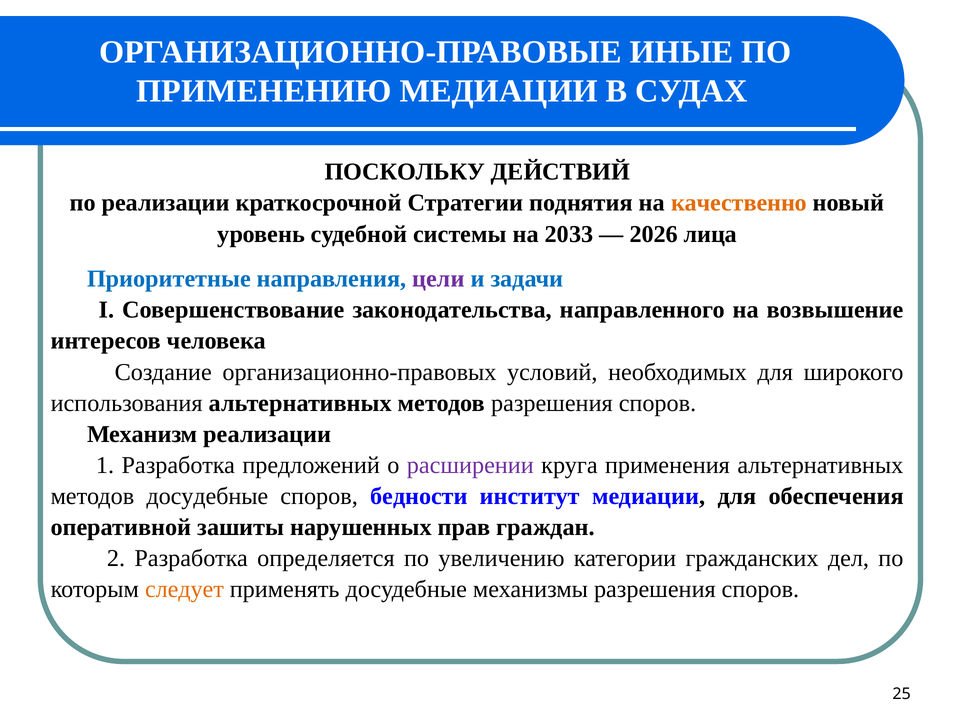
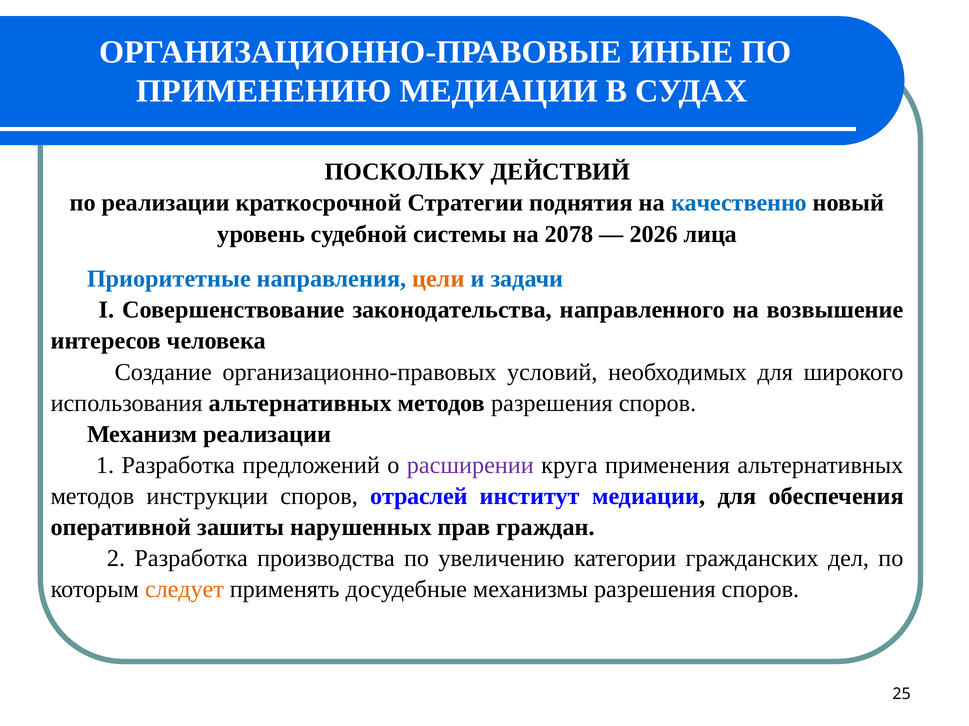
качественно colour: orange -> blue (739, 203)
2033: 2033 -> 2078 (569, 234)
цели colour: purple -> orange (438, 279)
методов досудебные: досудебные -> инструкции (207, 497)
бедности: бедности -> отраслей (419, 497)
определяется: определяется -> производства (326, 559)
